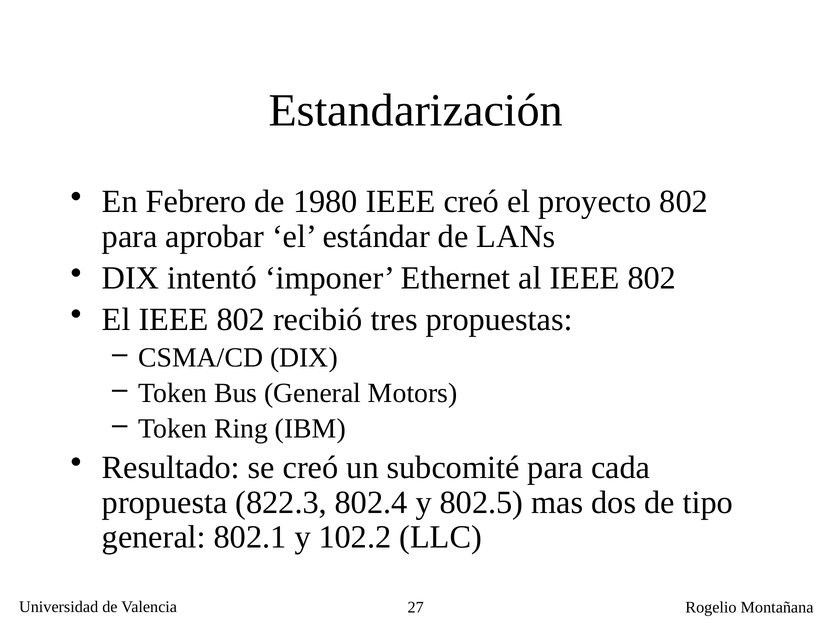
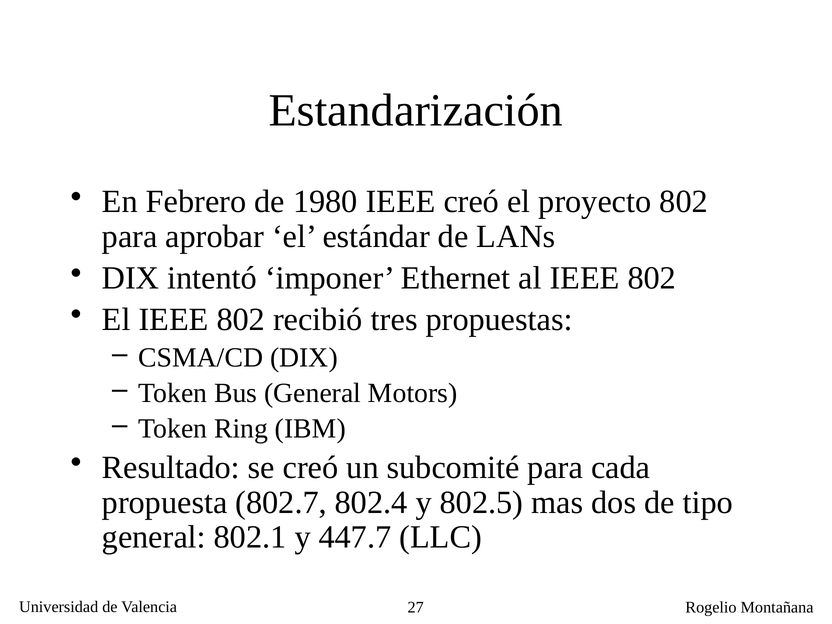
822.3: 822.3 -> 802.7 (281, 502)
102.2: 102.2 -> 447.7 (355, 537)
